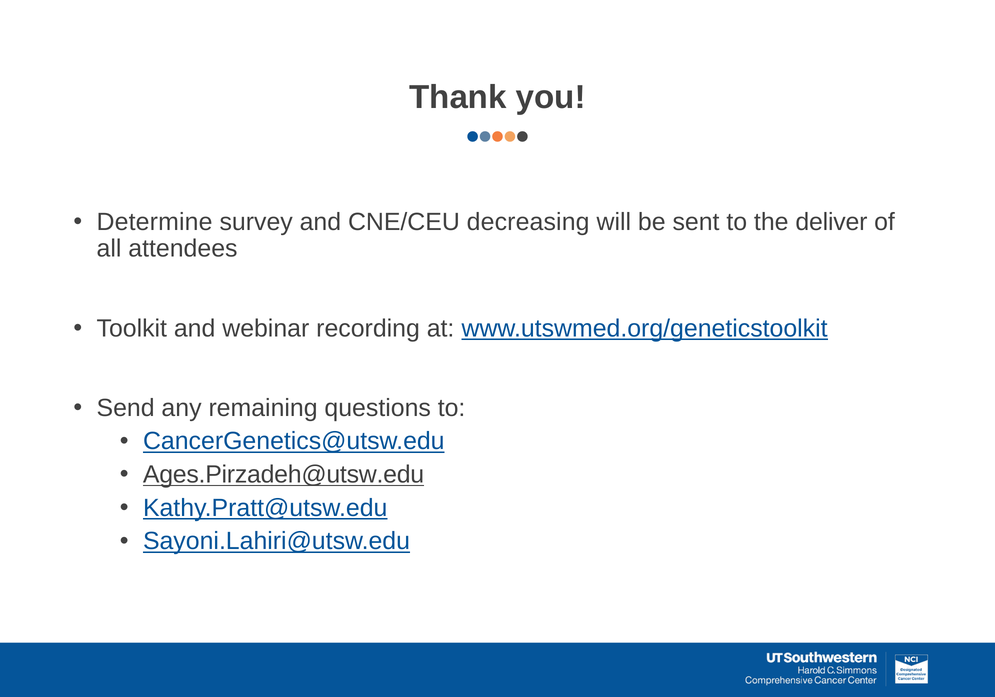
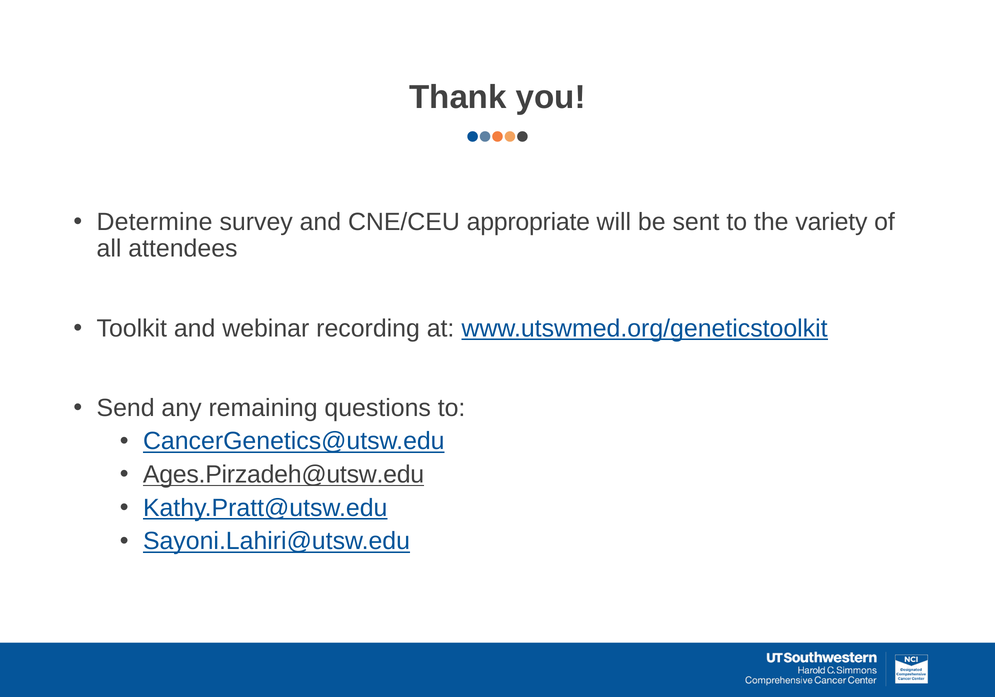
decreasing: decreasing -> appropriate (528, 222)
deliver: deliver -> variety (831, 222)
